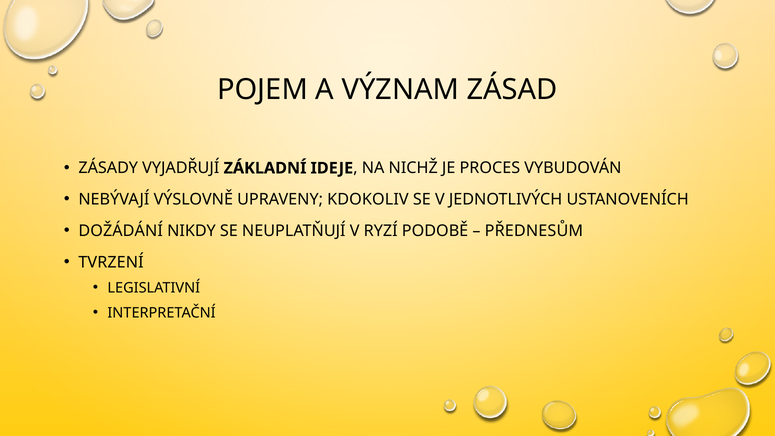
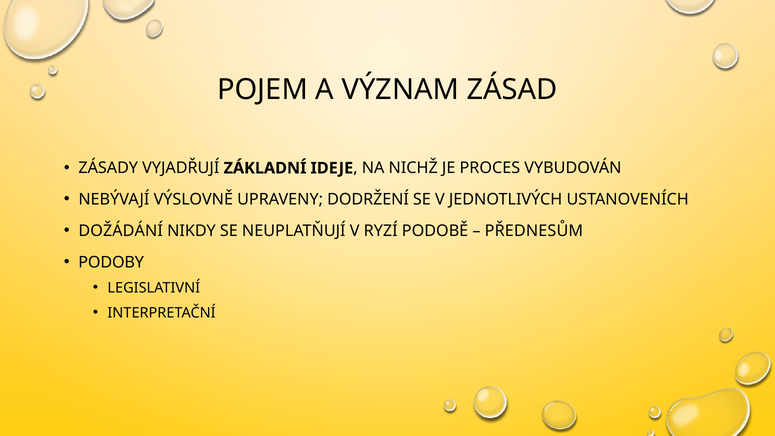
KDOKOLIV: KDOKOLIV -> DODRŽENÍ (368, 199)
TVRZENÍ: TVRZENÍ -> PODOBY (111, 262)
